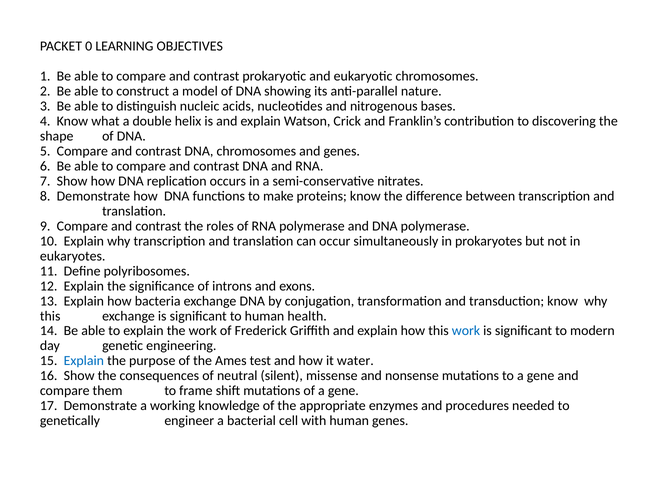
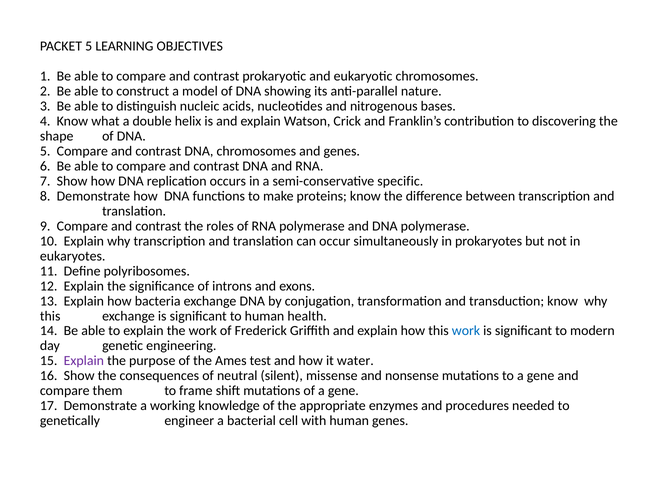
PACKET 0: 0 -> 5 (89, 46)
nitrates: nitrates -> specific (400, 181)
Explain colour: blue -> purple (84, 361)
